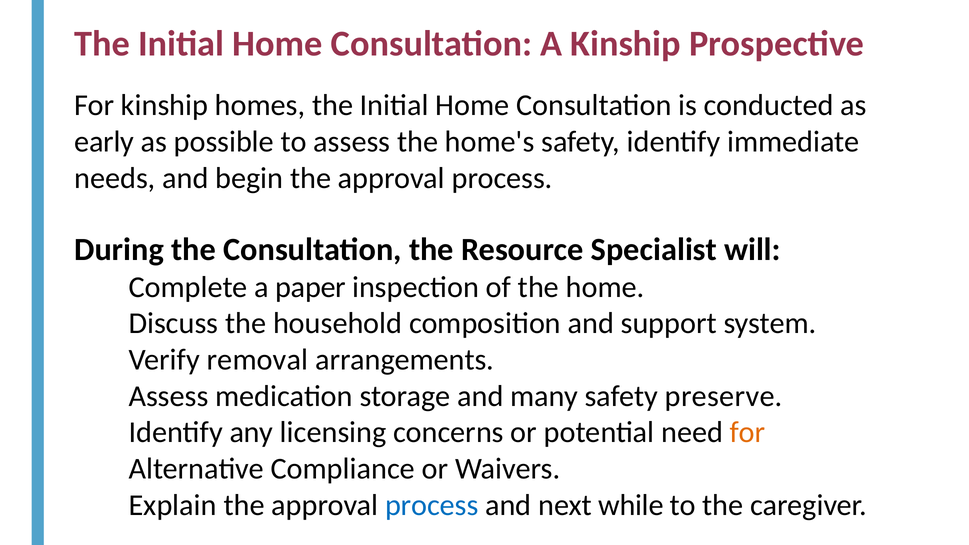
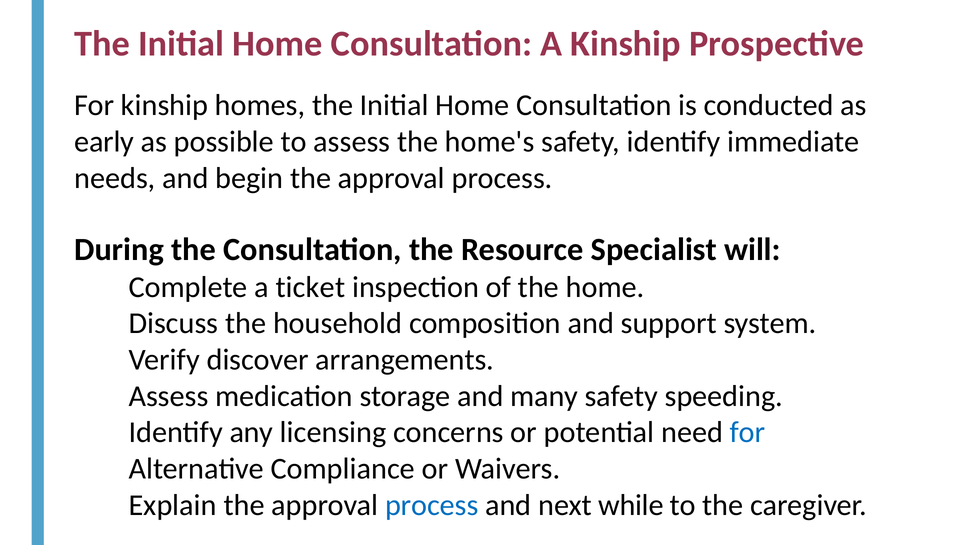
paper: paper -> ticket (310, 287)
removal: removal -> discover (258, 360)
preserve: preserve -> speeding (724, 396)
for colour: orange -> blue (748, 432)
